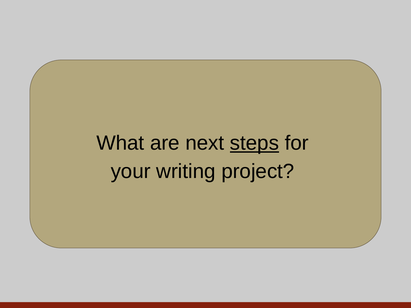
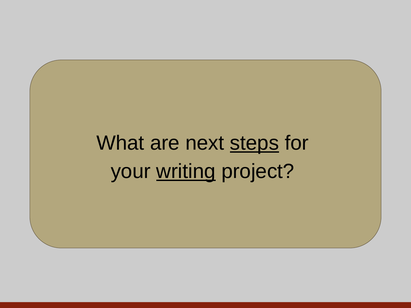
writing underline: none -> present (186, 172)
